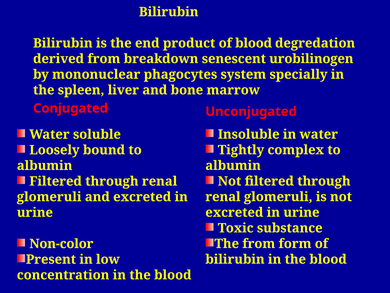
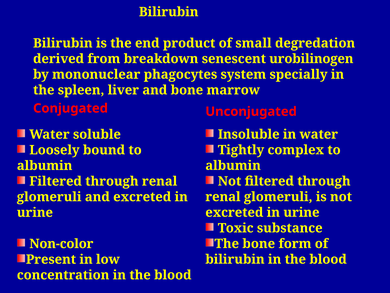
of blood: blood -> small (253, 43)
The from: from -> bone (259, 243)
